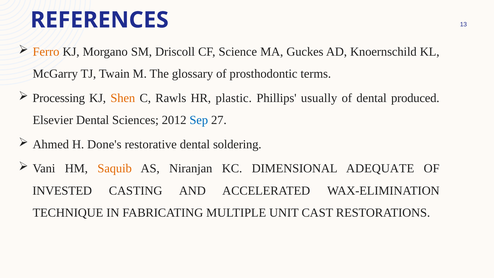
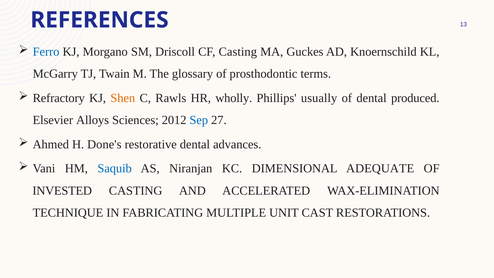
Ferro colour: orange -> blue (46, 52)
CF Science: Science -> Casting (238, 52)
Processing: Processing -> Refractory (59, 98)
plastic: plastic -> wholly (234, 98)
Elsevier Dental: Dental -> Alloys (93, 120)
soldering: soldering -> advances (237, 144)
Saquib colour: orange -> blue (115, 168)
